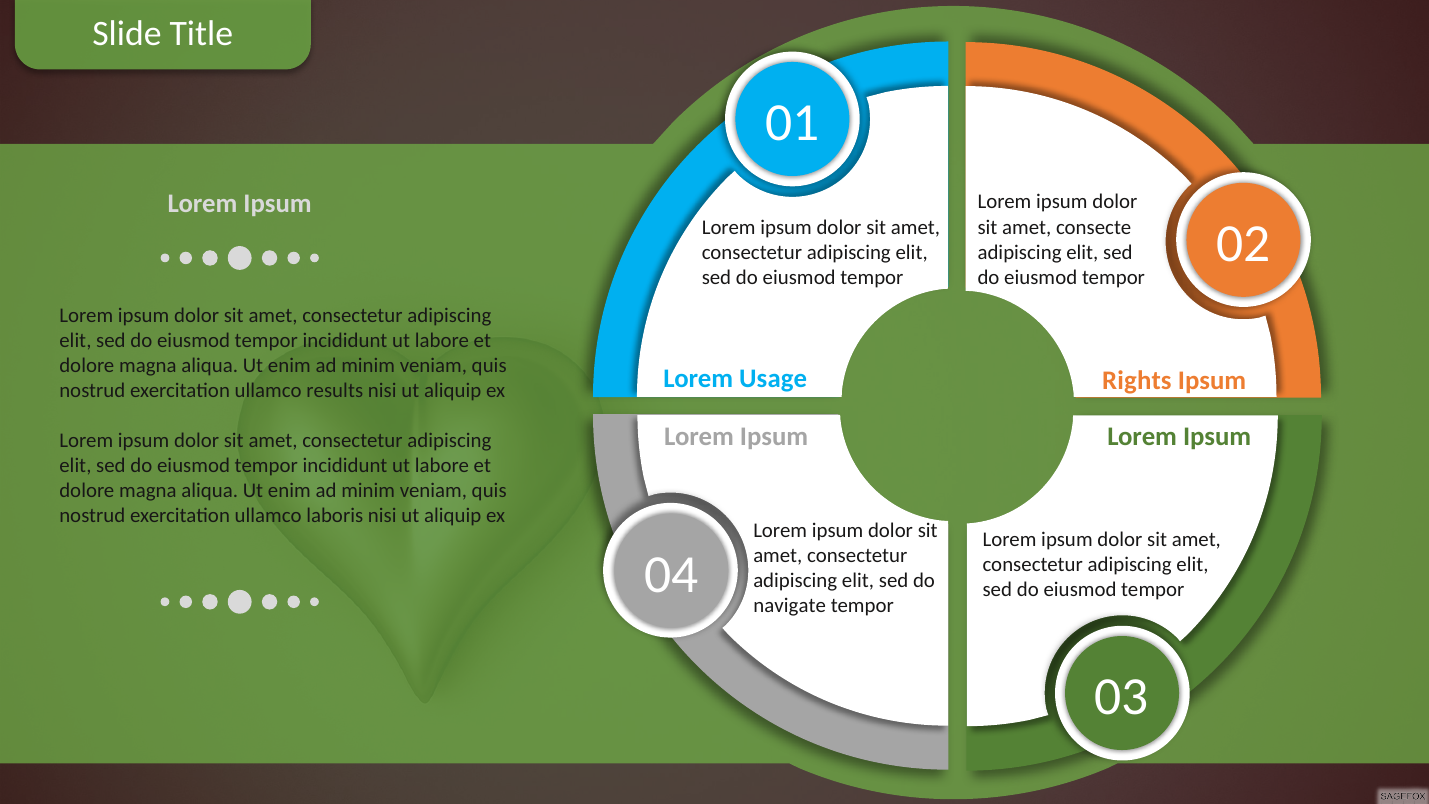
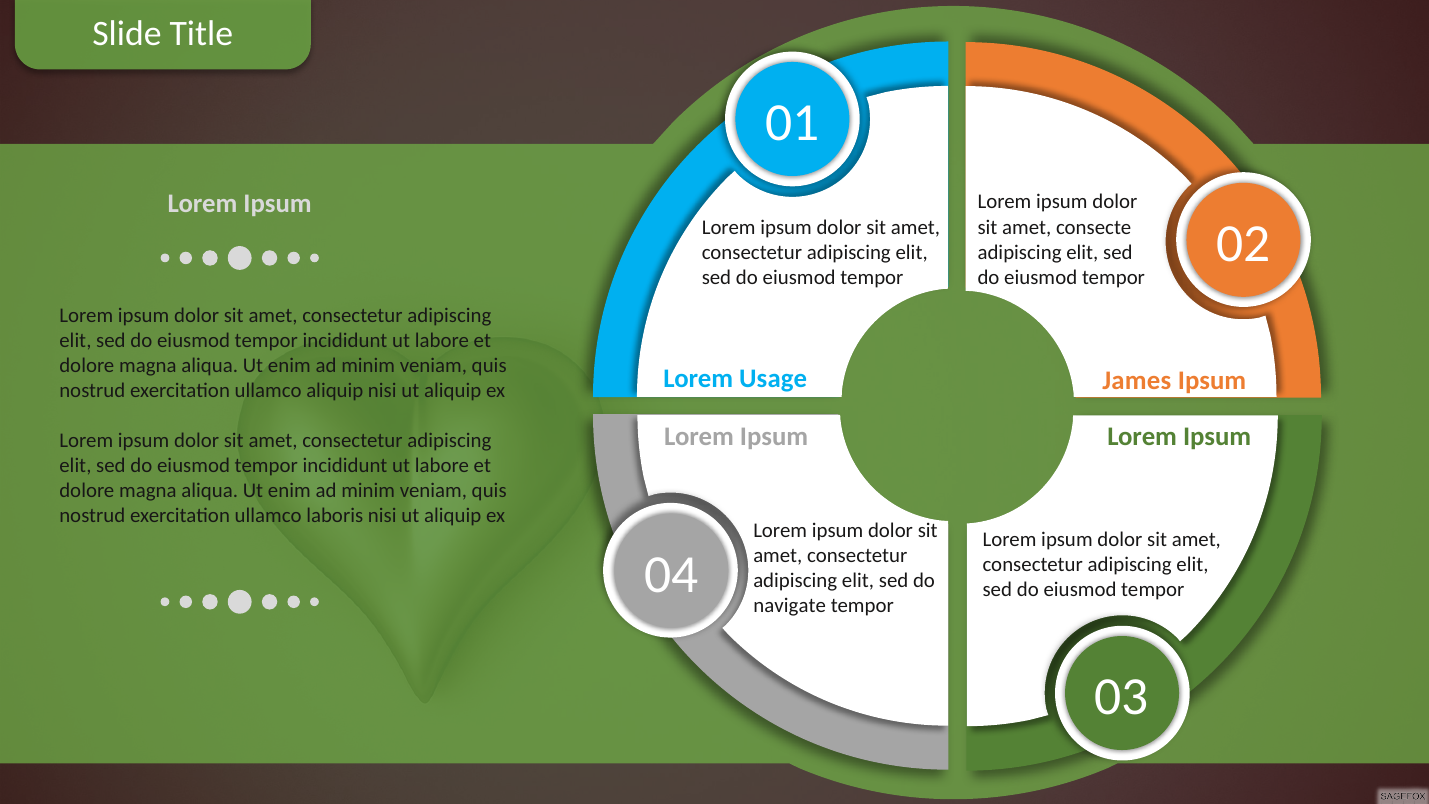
Rights: Rights -> James (1137, 380)
ullamco results: results -> aliquip (335, 391)
